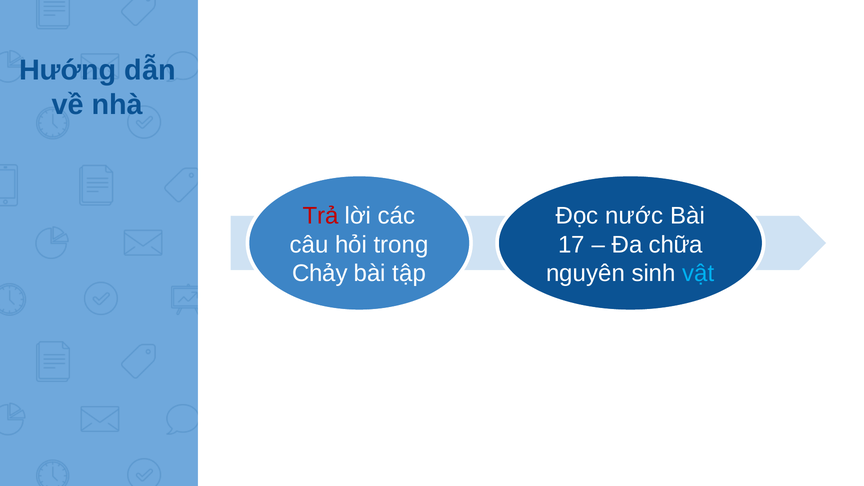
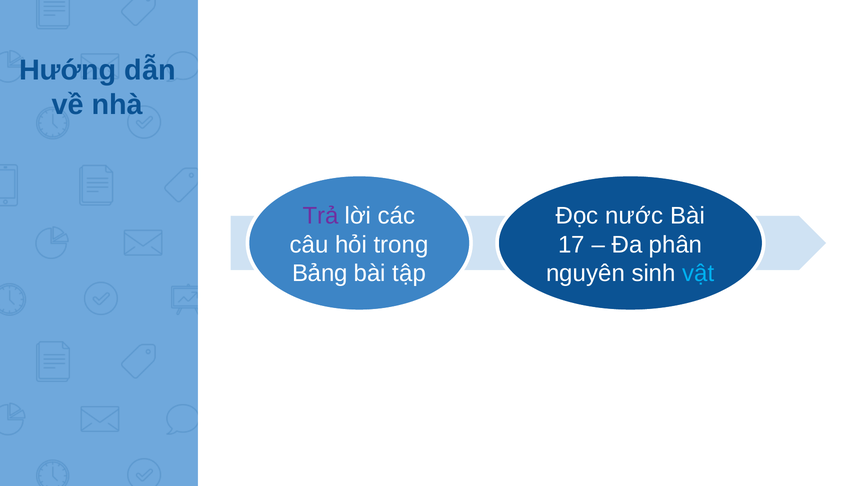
Trả colour: red -> purple (321, 216)
chữa: chữa -> phân (676, 245)
Chảy: Chảy -> Bảng (320, 273)
